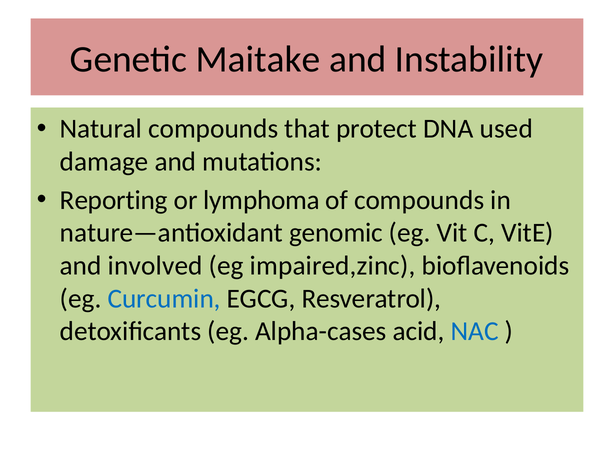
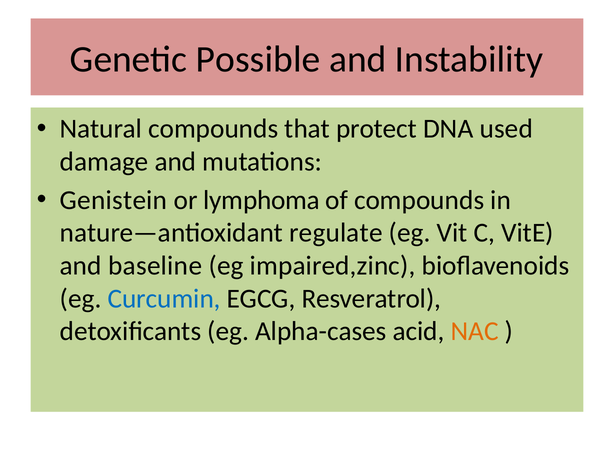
Maitake: Maitake -> Possible (258, 59)
Reporting: Reporting -> Genistein (114, 200)
genomic: genomic -> regulate (336, 233)
involved: involved -> baseline (155, 265)
NAC colour: blue -> orange (475, 331)
